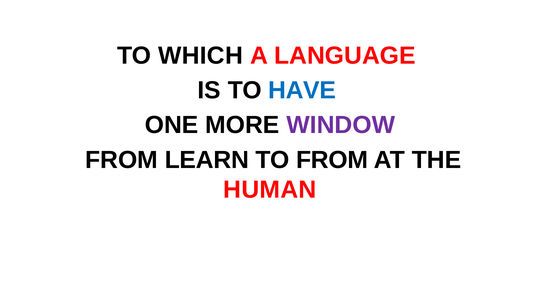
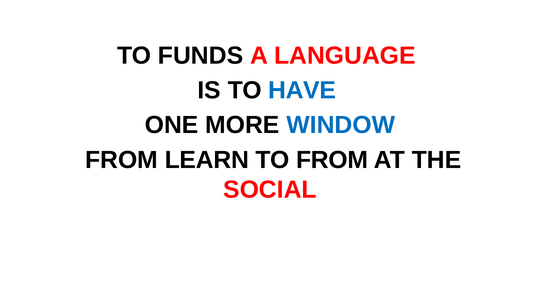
WHICH: WHICH -> FUNDS (201, 56)
WINDOW colour: purple -> blue (341, 125)
HUMAN: HUMAN -> SOCIAL (270, 189)
